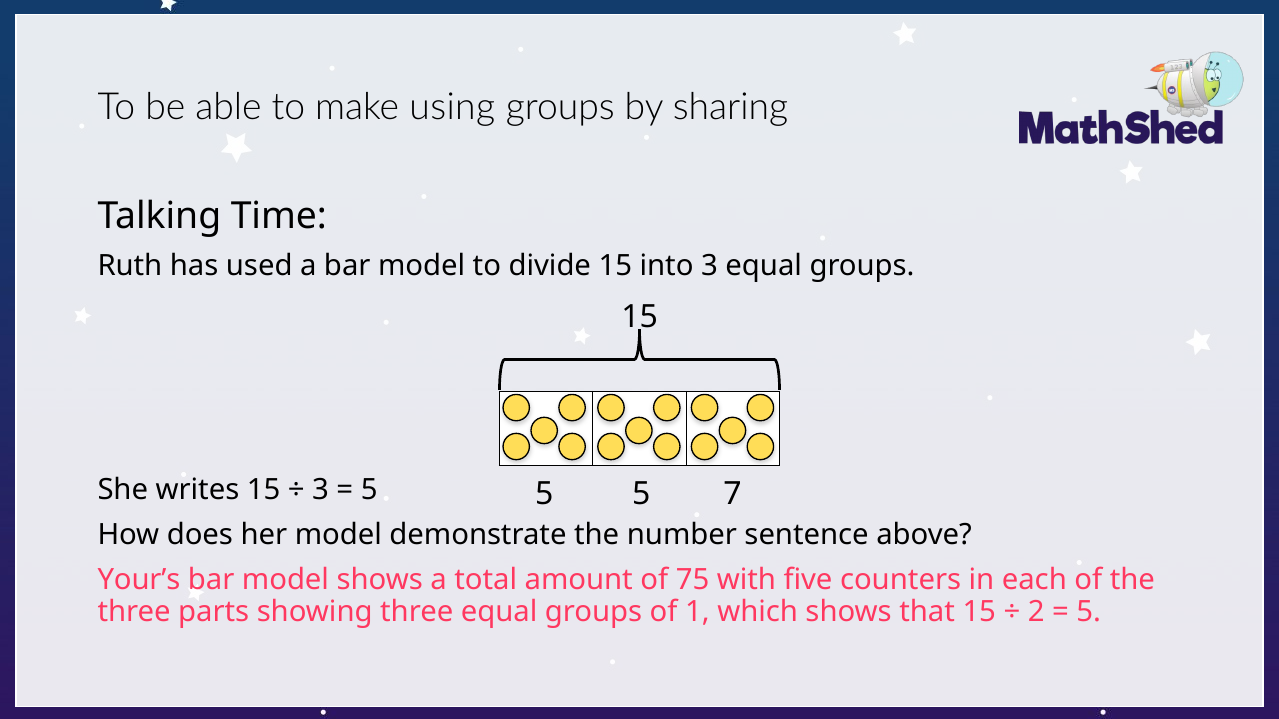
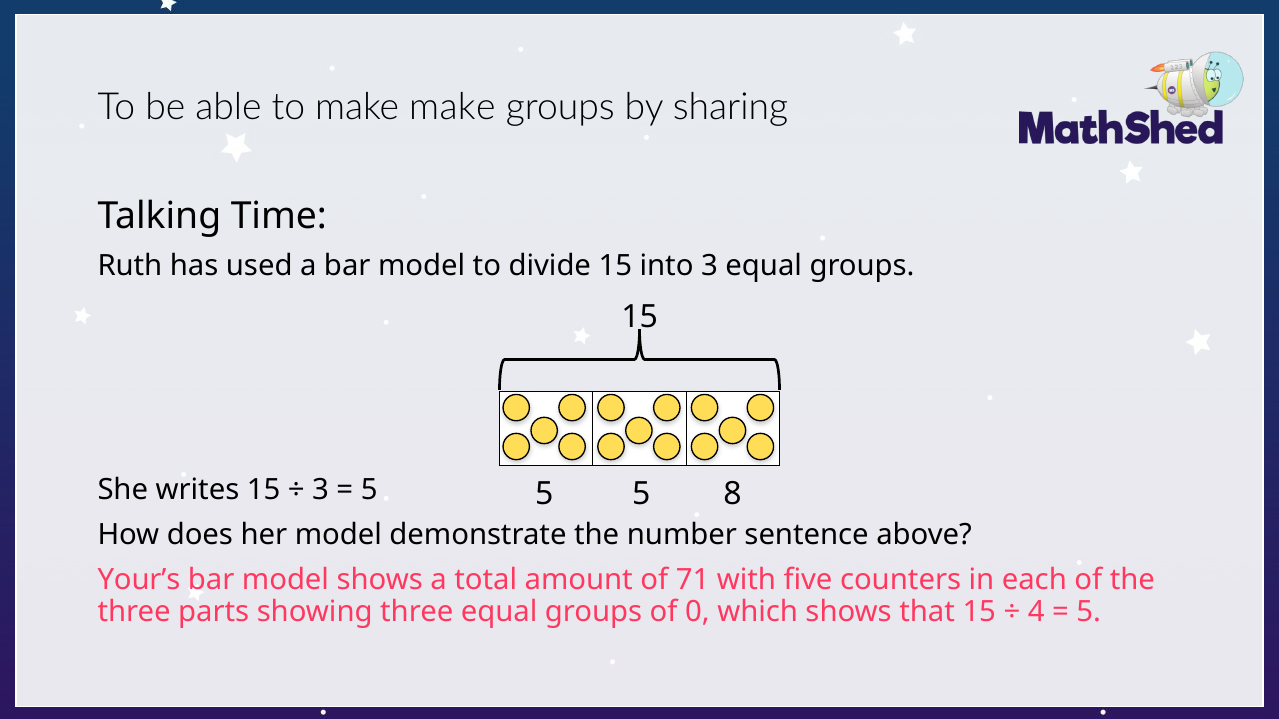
make using: using -> make (452, 108)
7: 7 -> 8 (733, 494)
75: 75 -> 71 (693, 580)
1: 1 -> 0 (697, 612)
2: 2 -> 4 (1036, 612)
